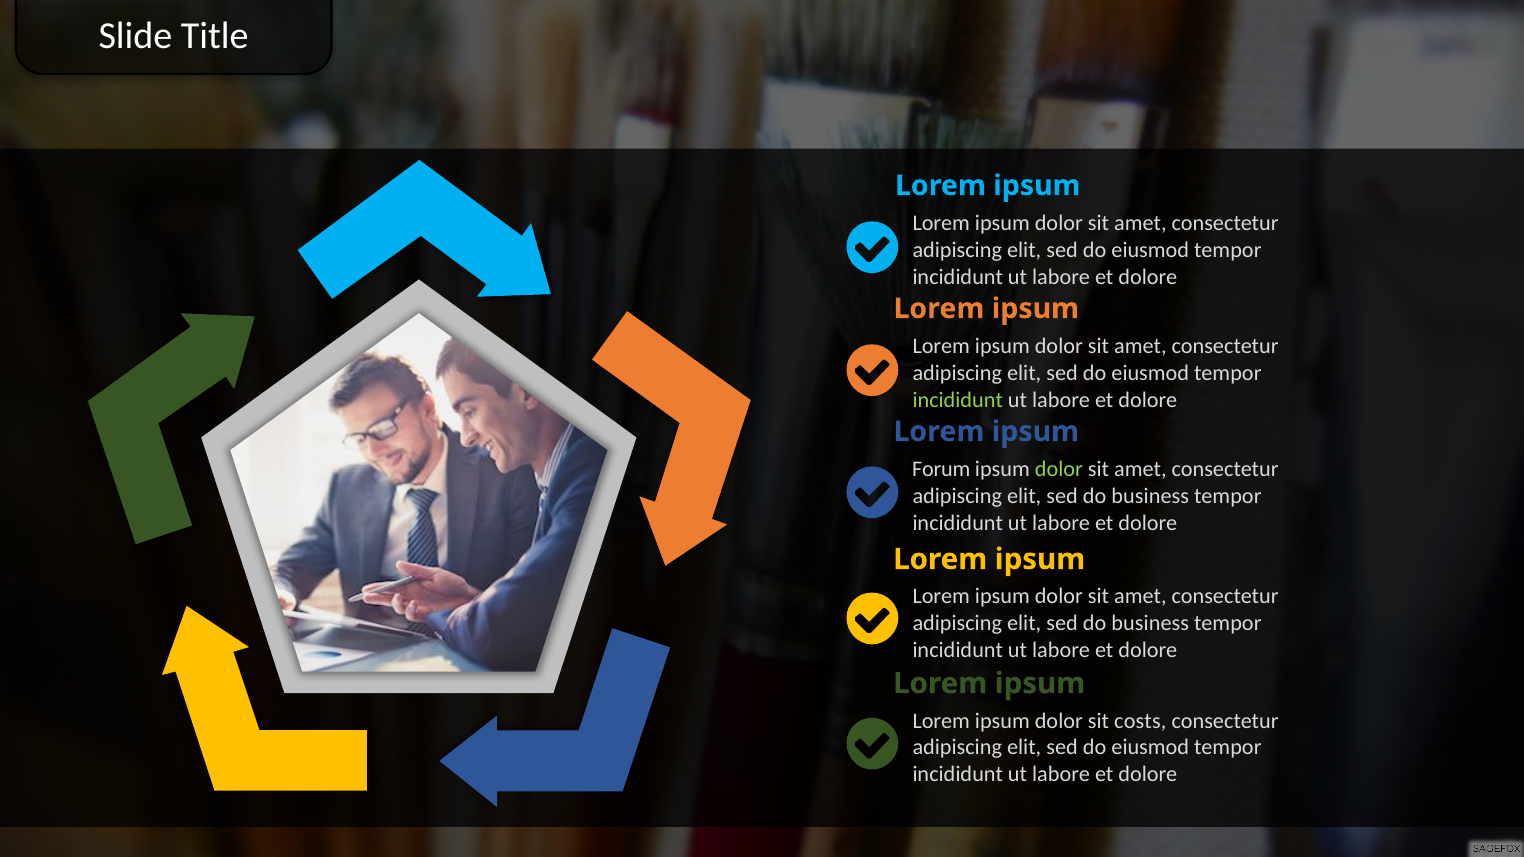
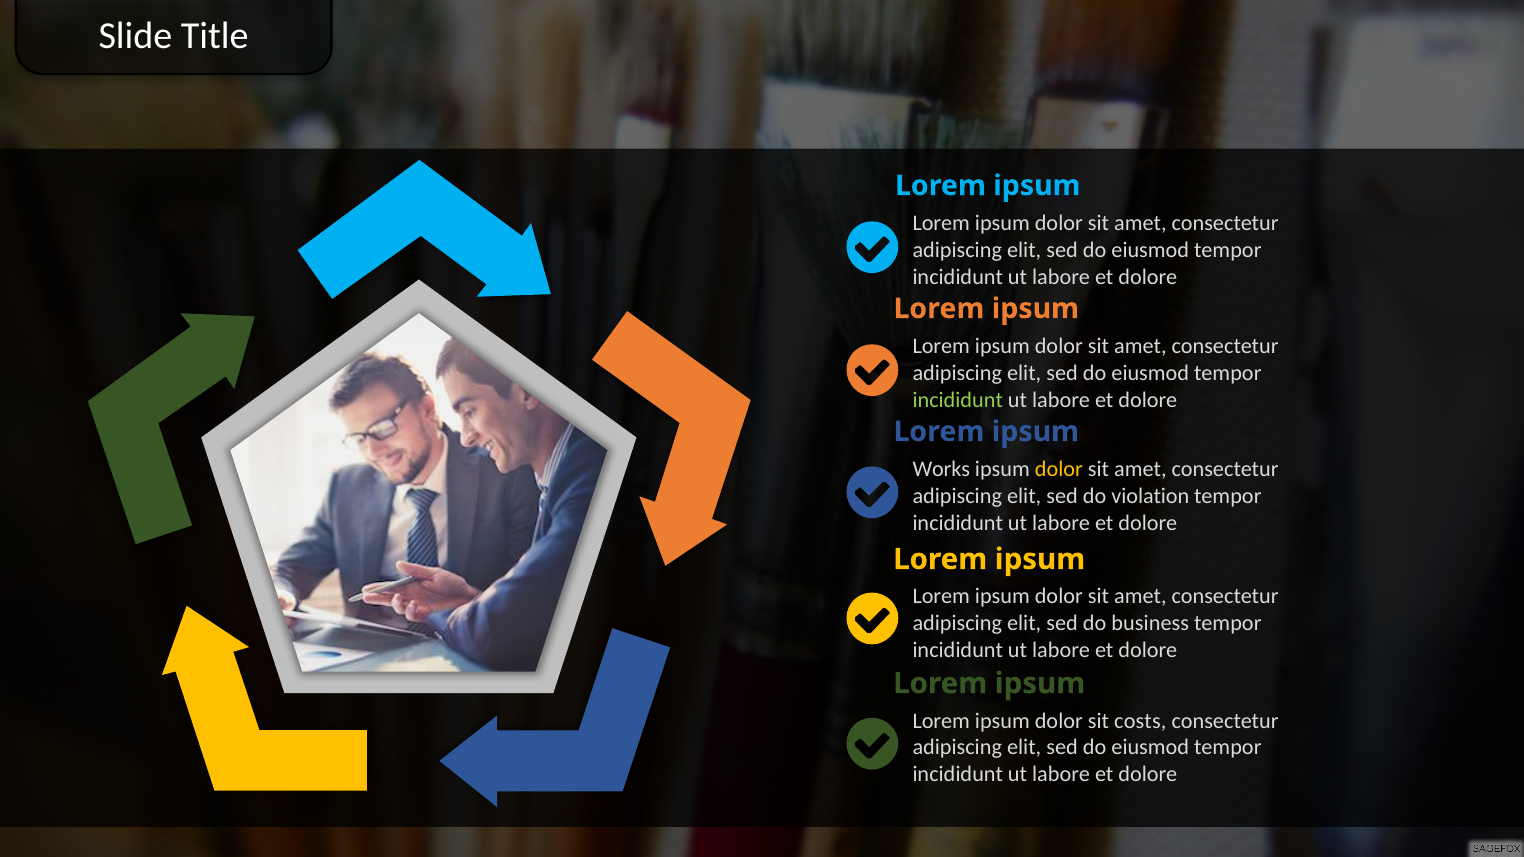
Forum: Forum -> Works (941, 470)
dolor colour: light green -> yellow (1059, 470)
business: business -> violation (1150, 496)
